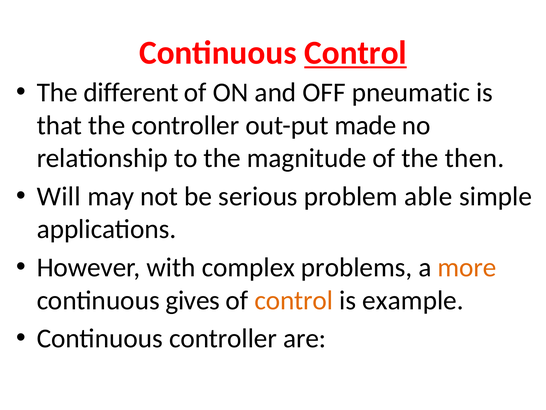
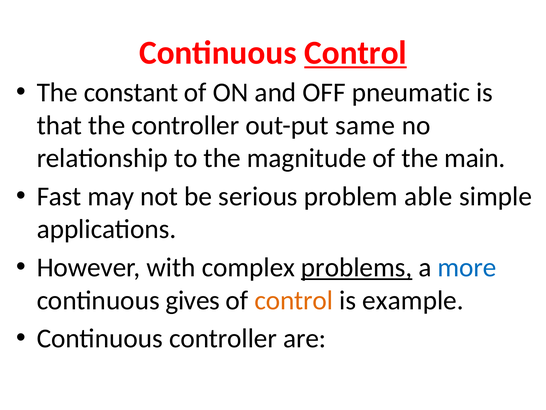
different: different -> constant (131, 92)
made: made -> same (365, 125)
then: then -> main (475, 158)
Will: Will -> Fast (59, 196)
problems underline: none -> present (357, 267)
more colour: orange -> blue (467, 267)
